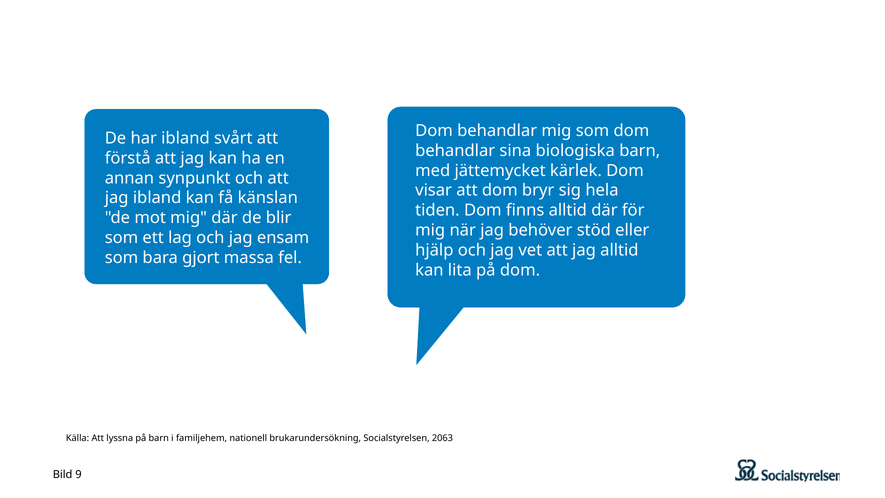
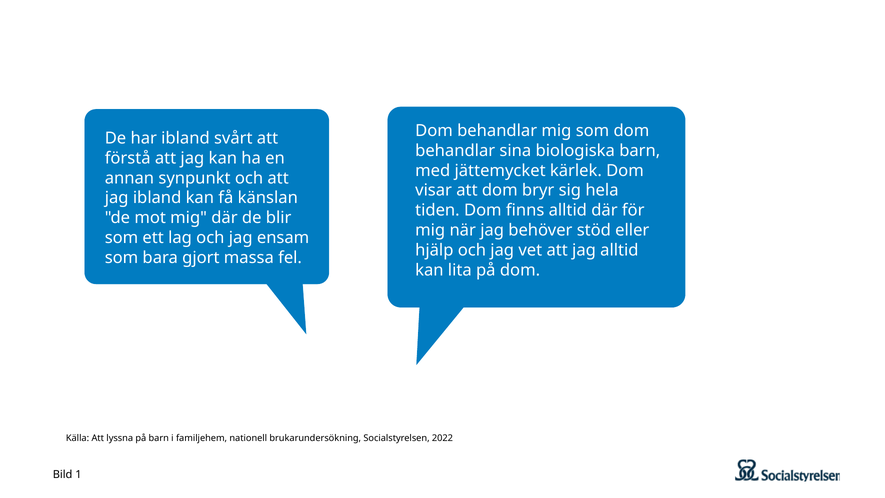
2063: 2063 -> 2022 (442, 438)
9: 9 -> 1 (79, 475)
